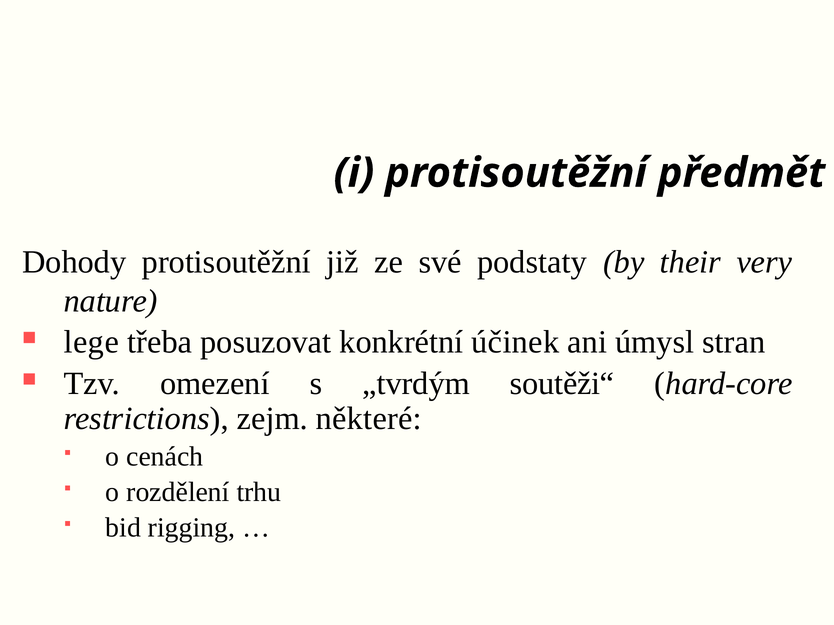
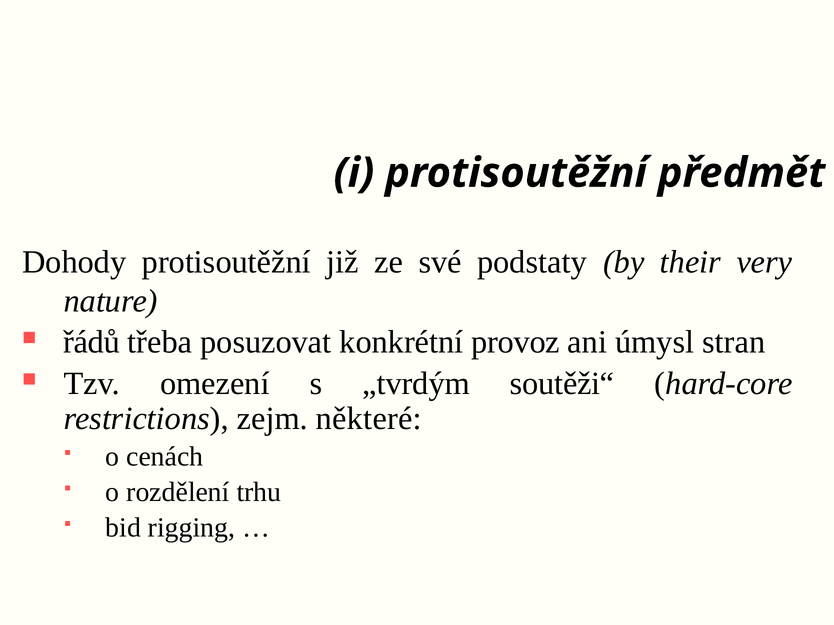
lege: lege -> řádů (92, 342)
účinek: účinek -> provoz (516, 342)
